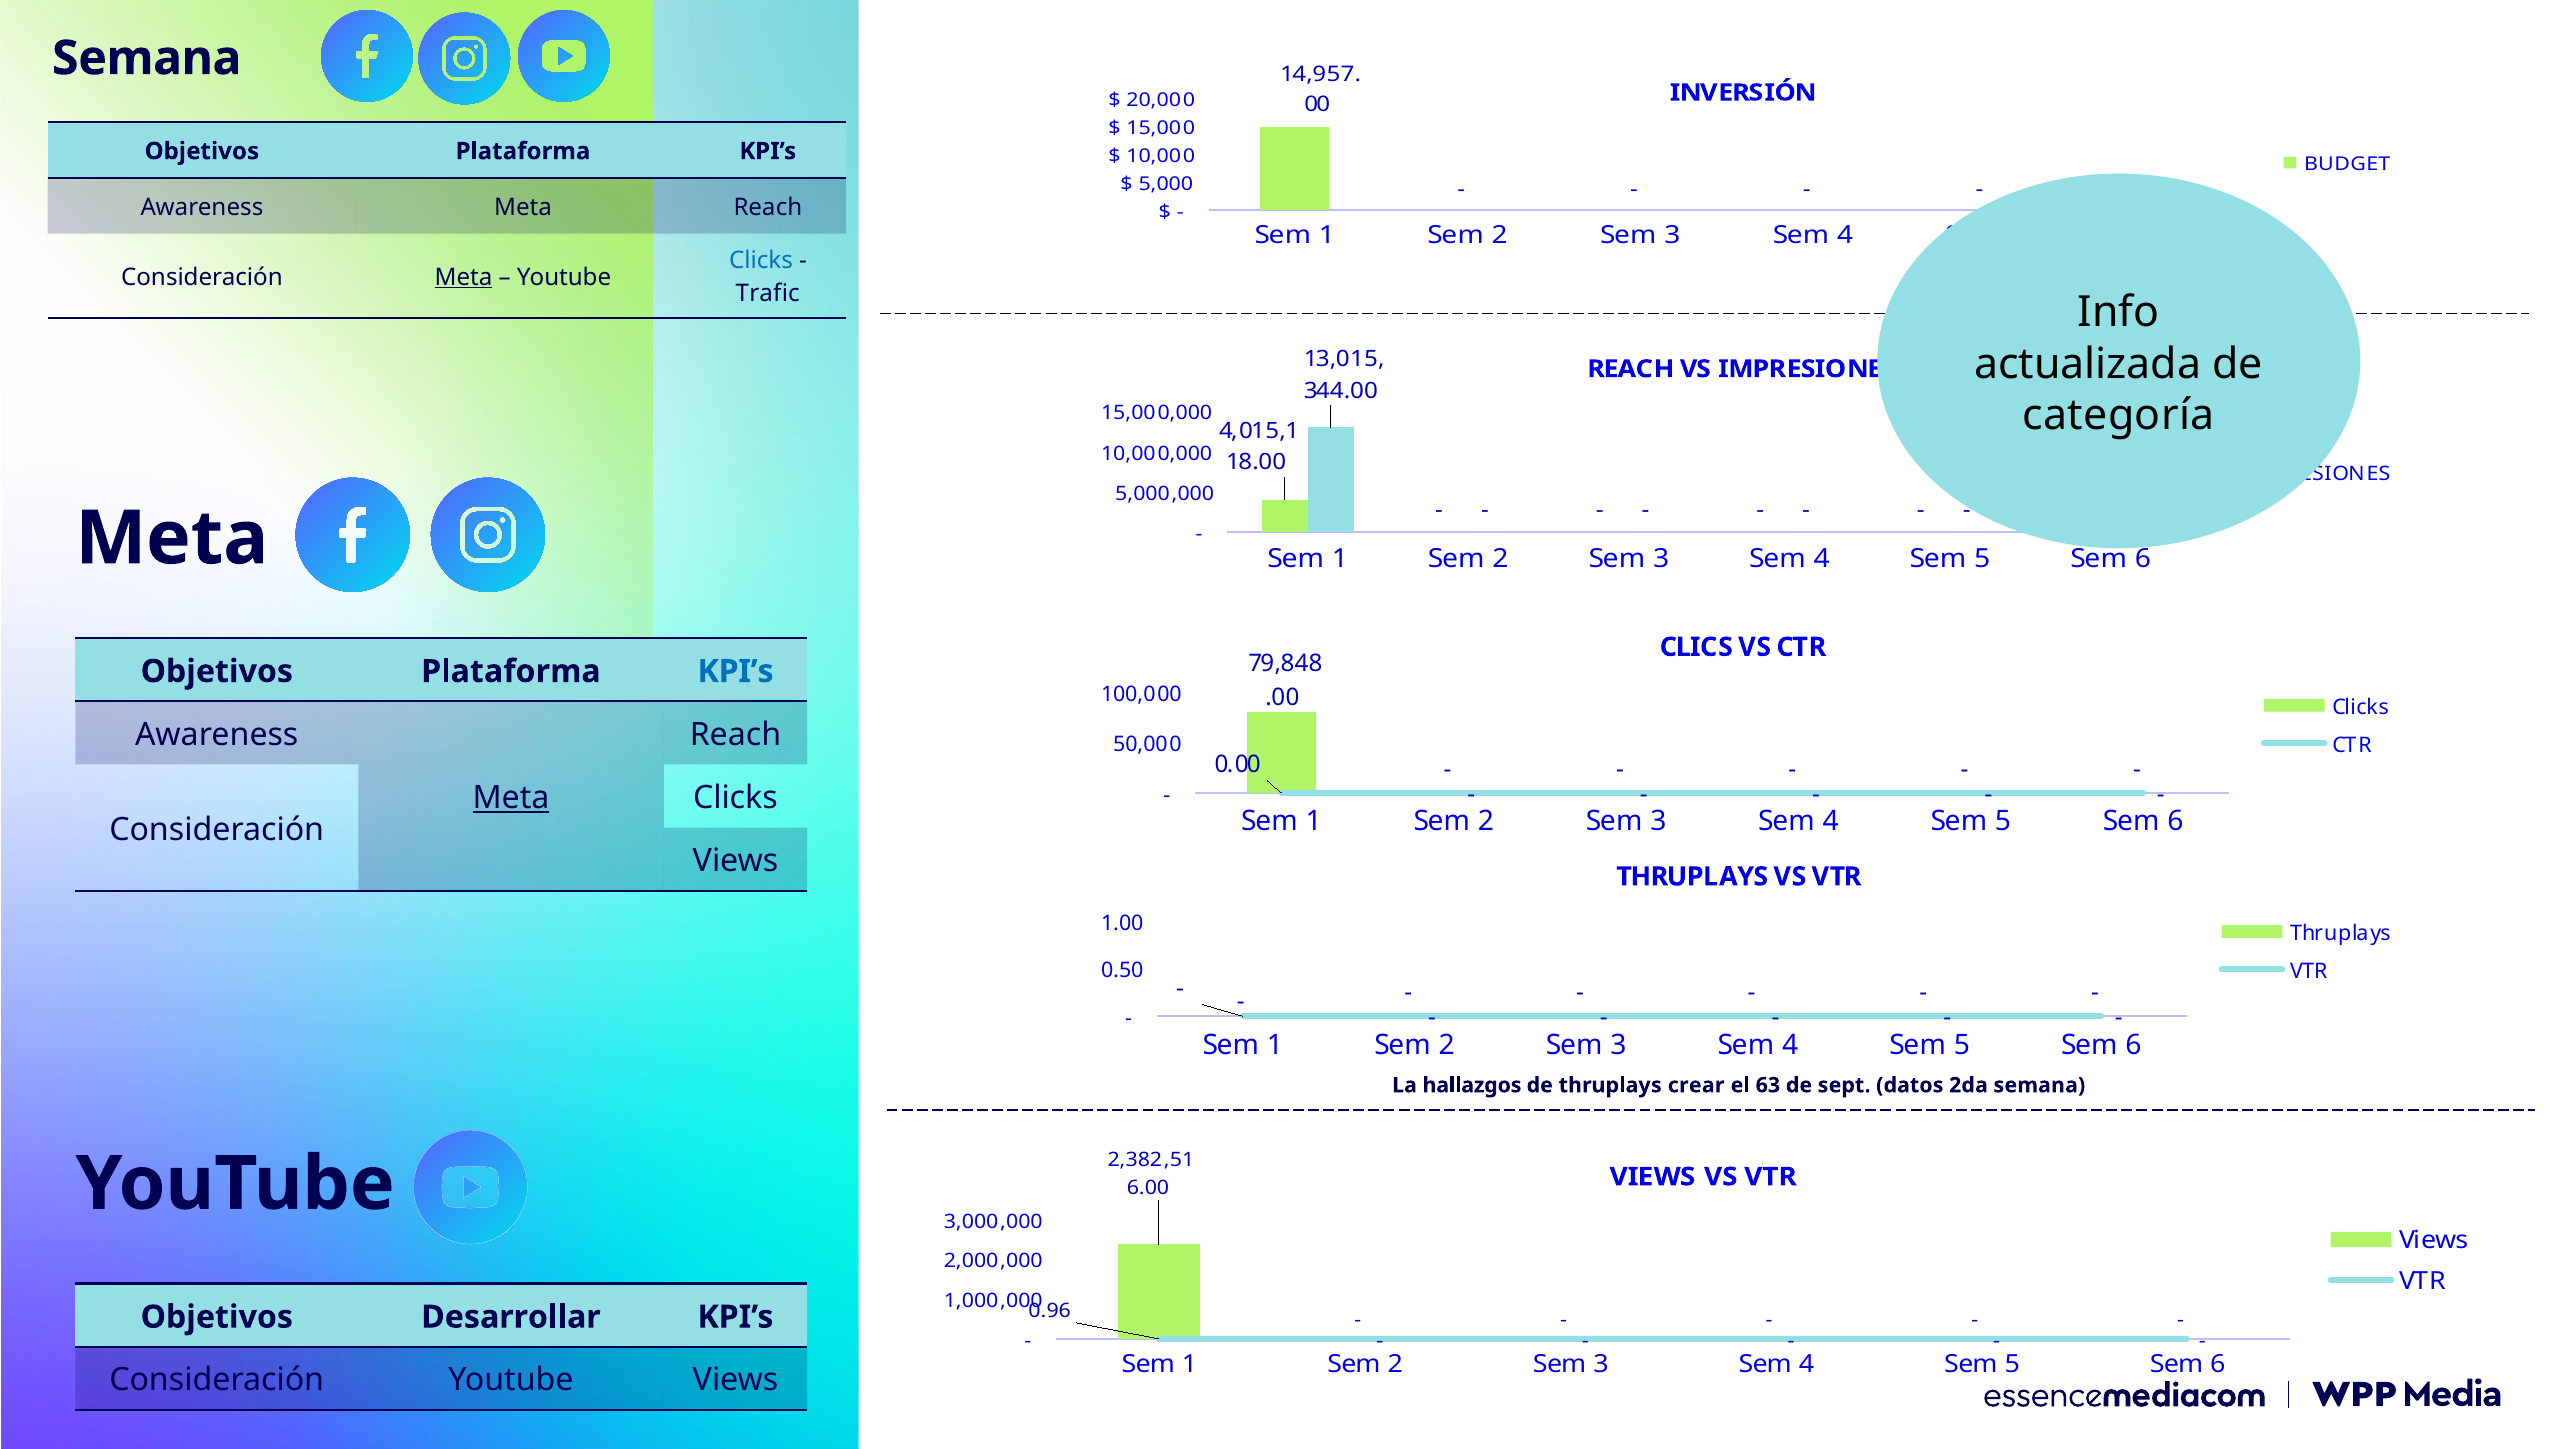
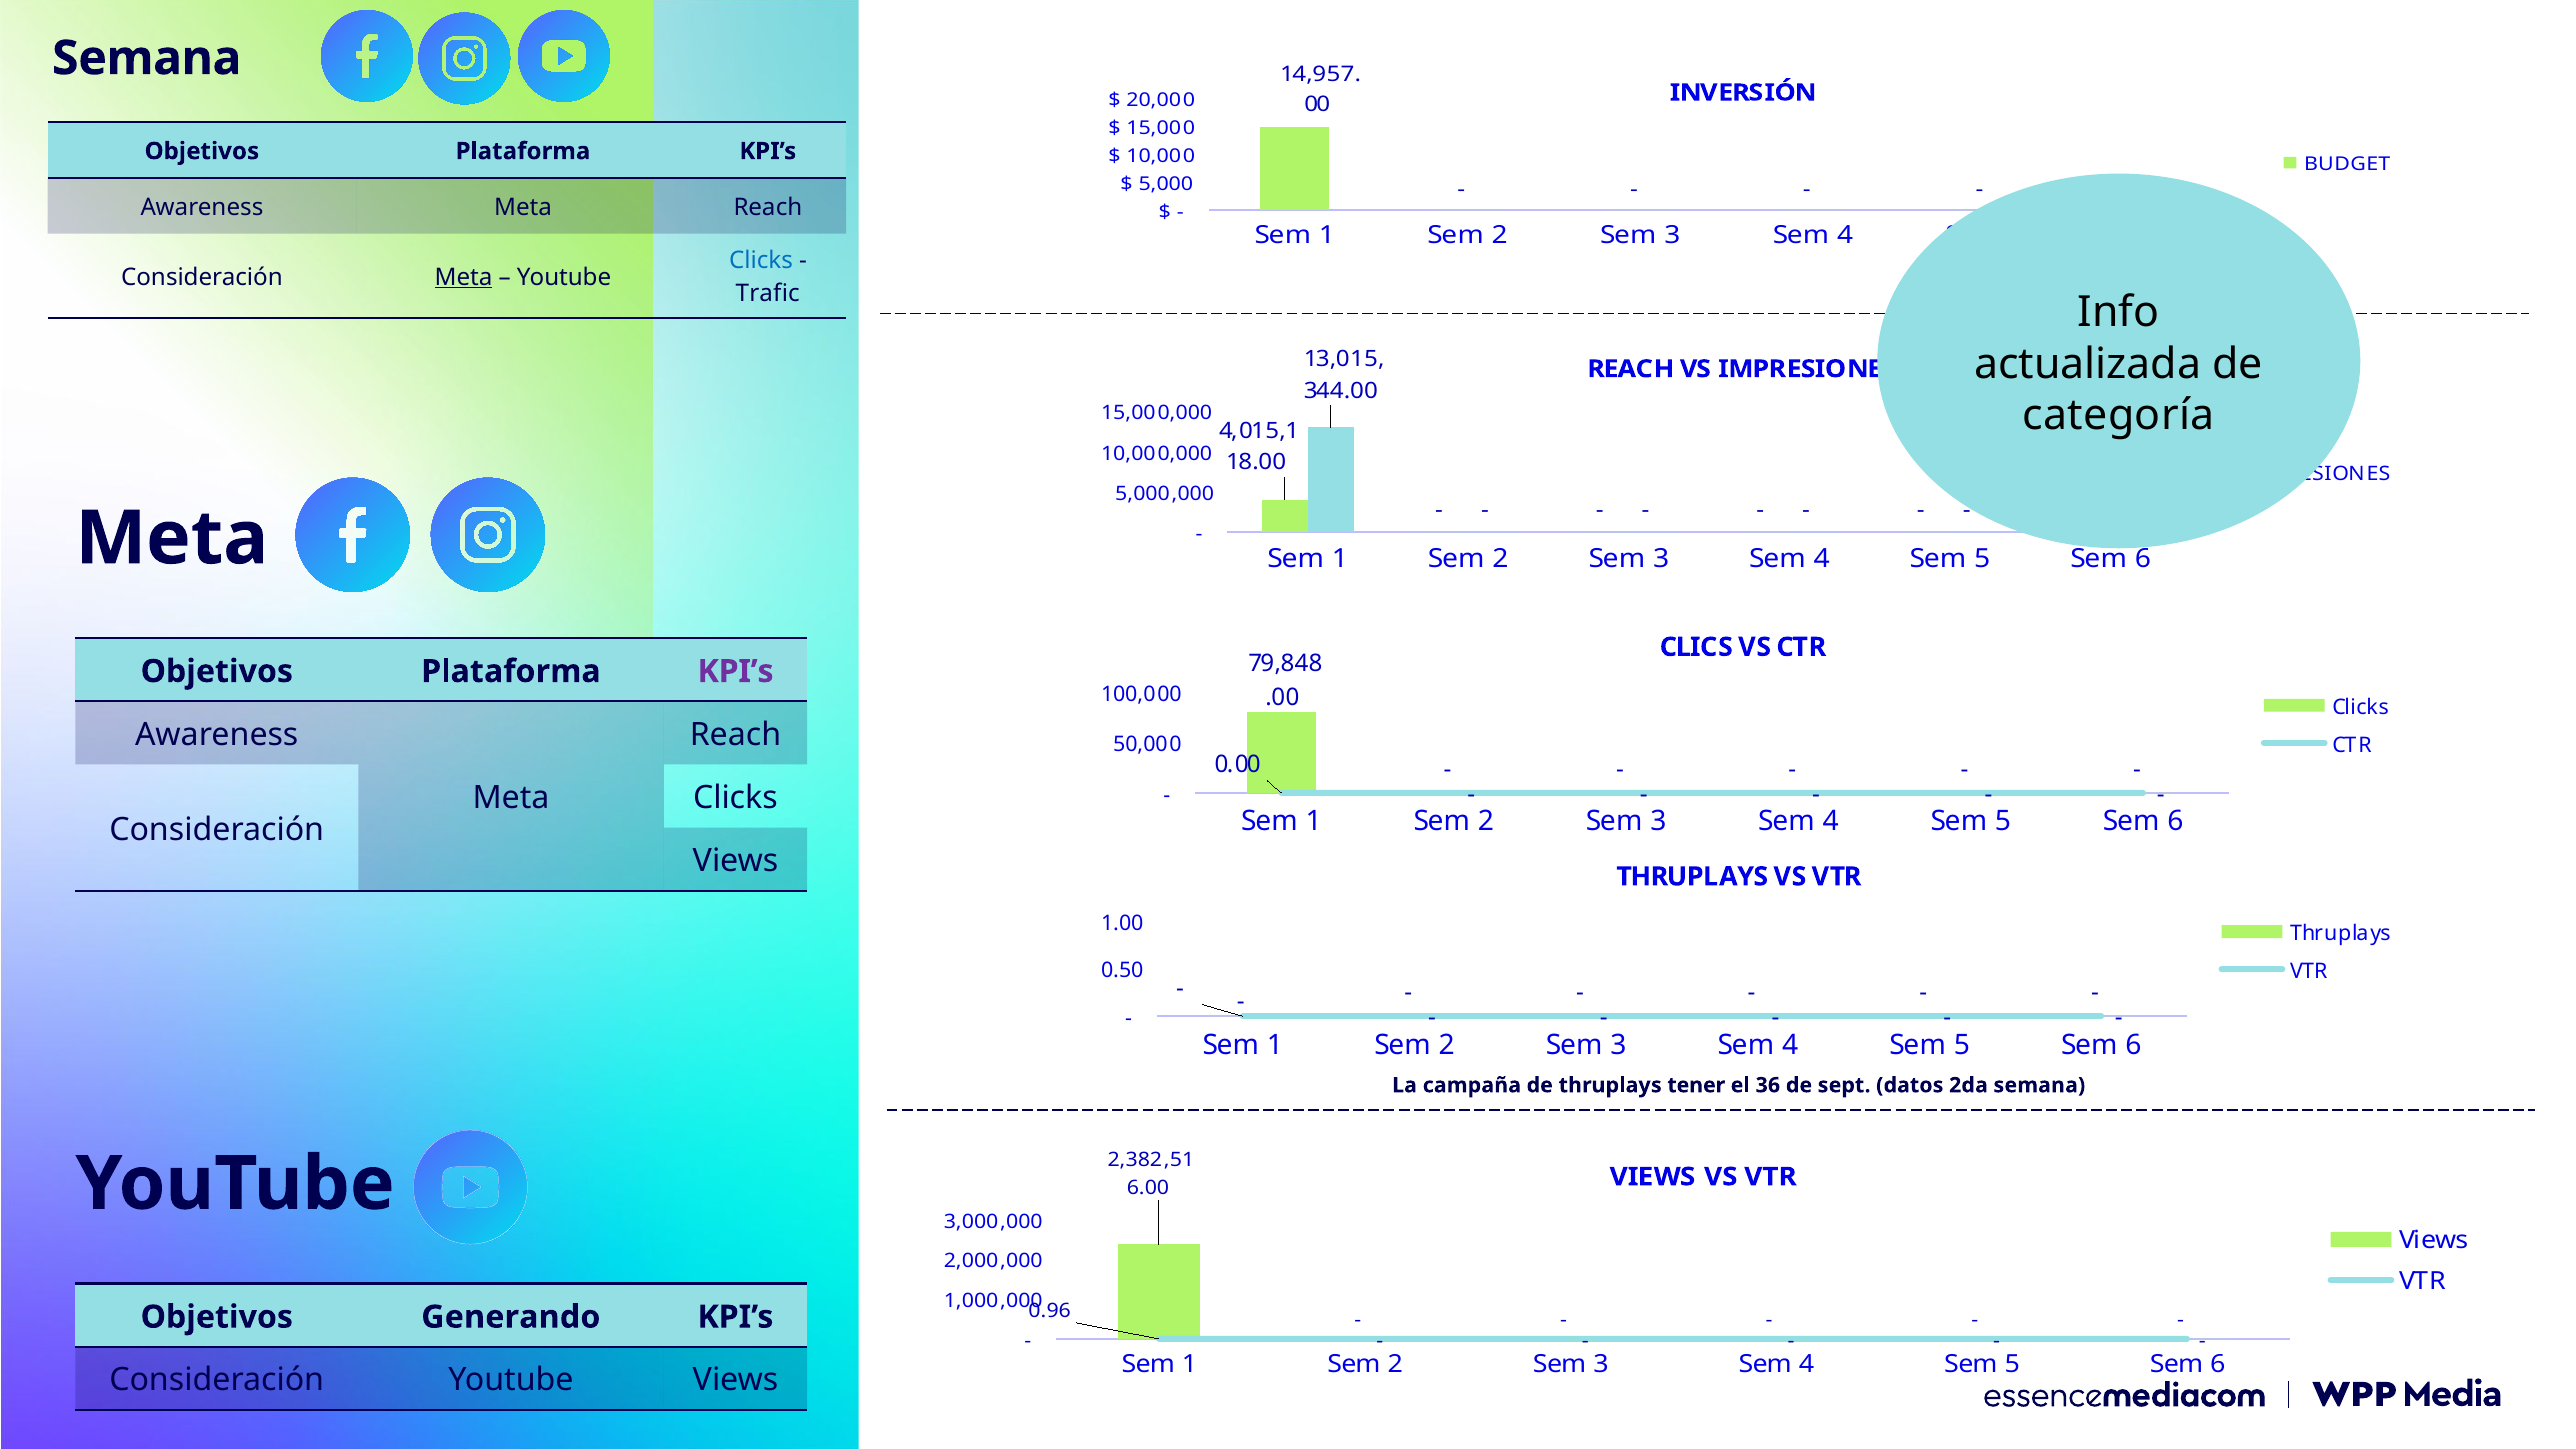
KPI’s colour: blue -> purple (736, 671)
Meta underline: present -> none (511, 798)
hallazgos: hallazgos -> campaña (1472, 1085)
crear: crear -> tener (1696, 1085)
63: 63 -> 36 (1768, 1085)
Desarrollar: Desarrollar -> Generando (511, 1317)
